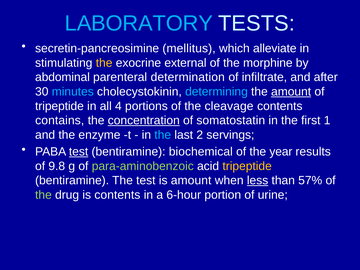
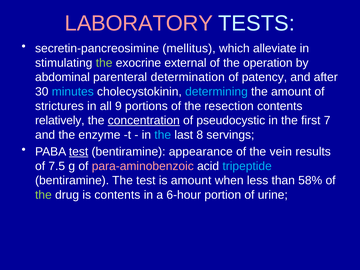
LABORATORY colour: light blue -> pink (139, 23)
the colour: yellow -> light green (104, 63)
morphine: morphine -> operation (268, 63)
infiltrate: infiltrate -> patency (264, 77)
amount underline: present -> none (291, 92)
tripeptide: tripeptide -> strictures (59, 106)
4: 4 -> 9 (118, 106)
cleavage: cleavage -> resection (229, 106)
contains: contains -> relatively (60, 120)
somatostatin: somatostatin -> pseudocystic (231, 120)
1: 1 -> 7 (327, 120)
2: 2 -> 8 (200, 135)
biochemical: biochemical -> appearance (201, 152)
year: year -> vein (281, 152)
9.8: 9.8 -> 7.5 (57, 166)
para-aminobenzoic colour: light green -> pink (143, 166)
tripeptide colour: yellow -> light blue (247, 166)
less underline: present -> none (258, 180)
57%: 57% -> 58% (310, 180)
